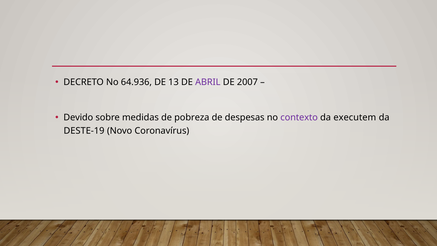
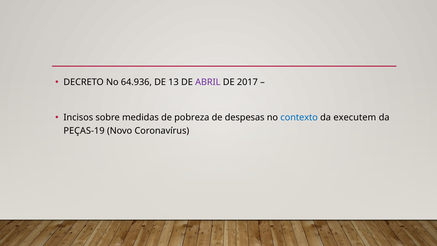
2007: 2007 -> 2017 (247, 82)
Devido: Devido -> Incisos (78, 117)
contexto colour: purple -> blue (299, 117)
DESTE-19: DESTE-19 -> PEÇAS-19 (84, 131)
